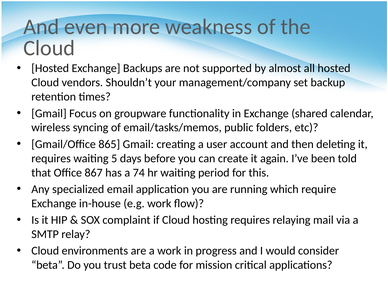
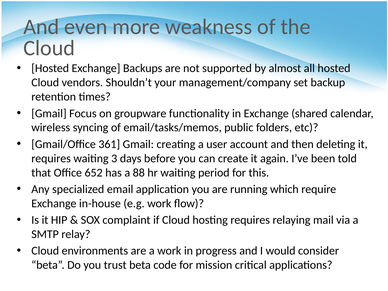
865: 865 -> 361 (109, 144)
5: 5 -> 3 (114, 158)
867: 867 -> 652 (94, 173)
74: 74 -> 88 (139, 173)
